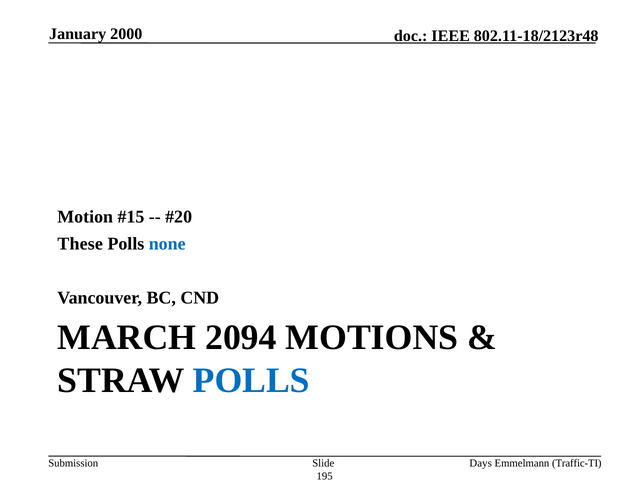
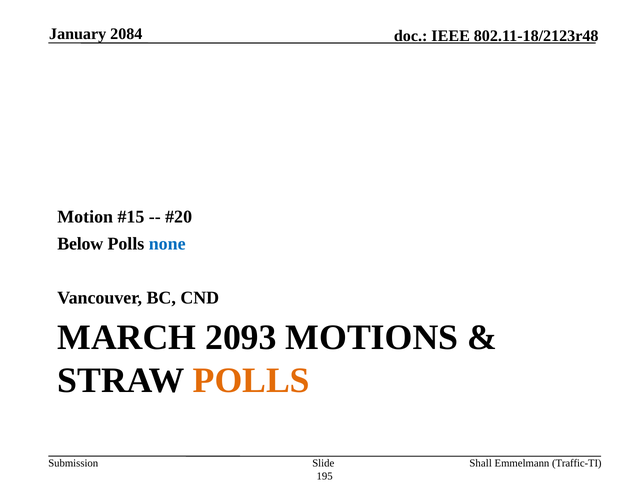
2000: 2000 -> 2084 (126, 34)
These: These -> Below (80, 244)
2094: 2094 -> 2093 (241, 338)
POLLS colour: blue -> orange (251, 381)
Days: Days -> Shall (481, 463)
